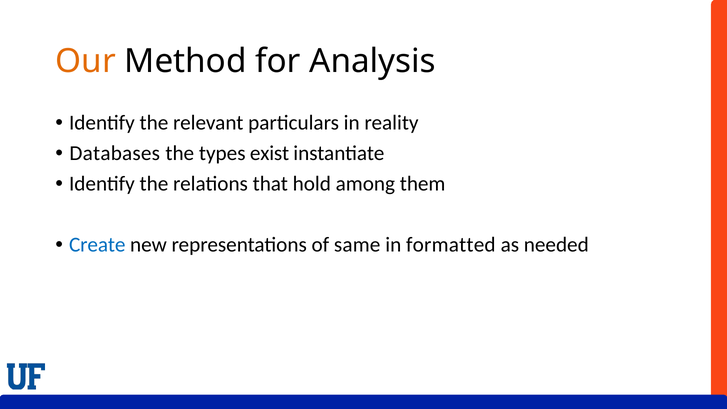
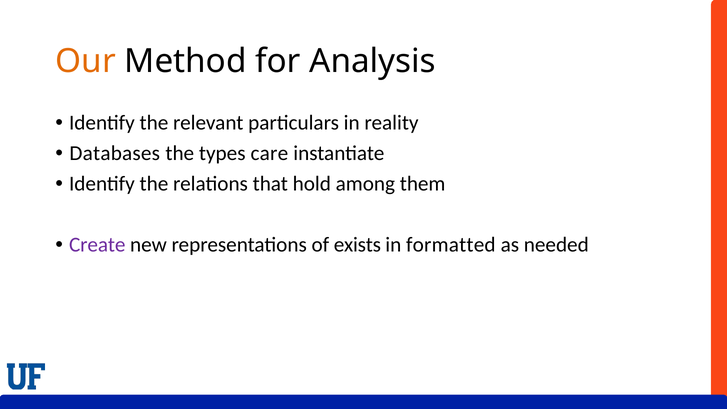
exist: exist -> care (269, 153)
Create colour: blue -> purple (97, 245)
same: same -> exists (357, 245)
